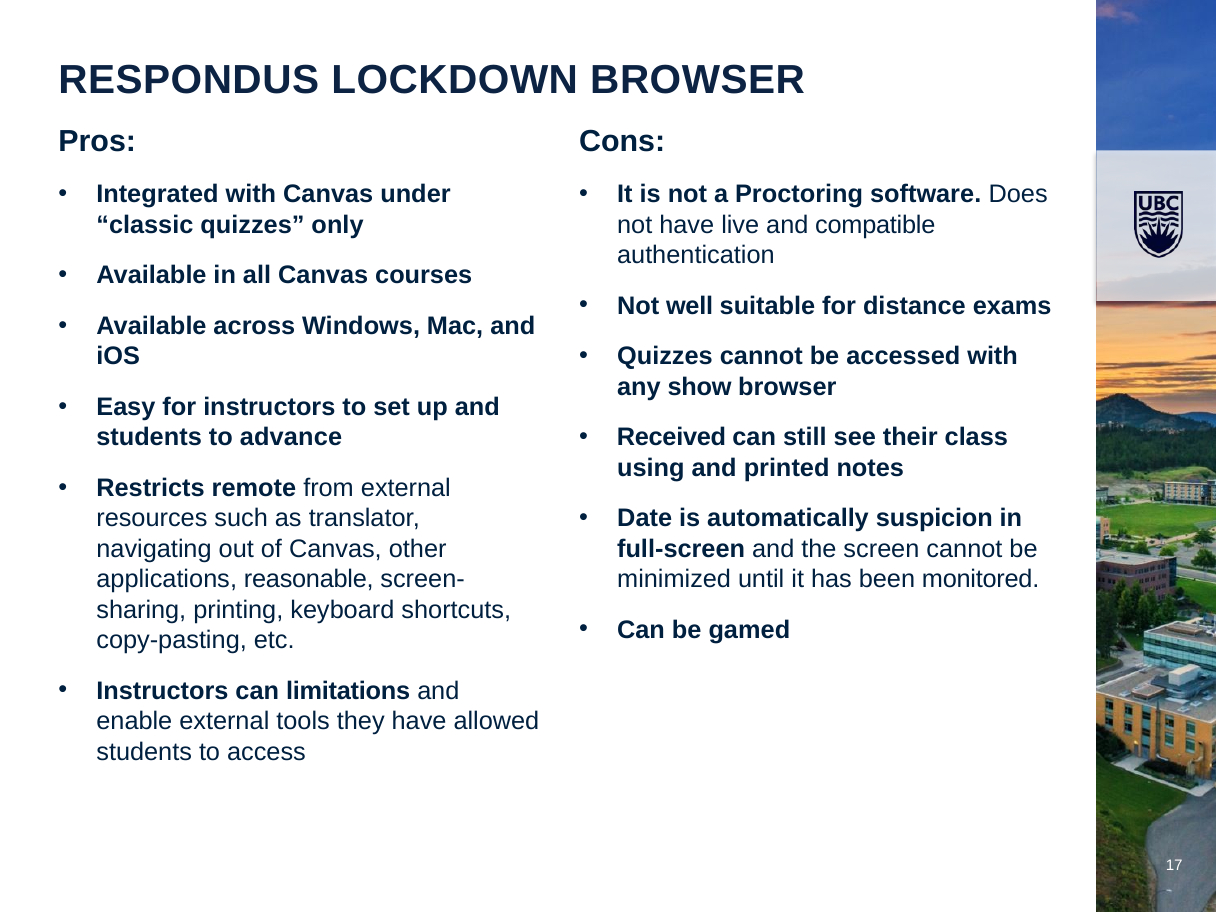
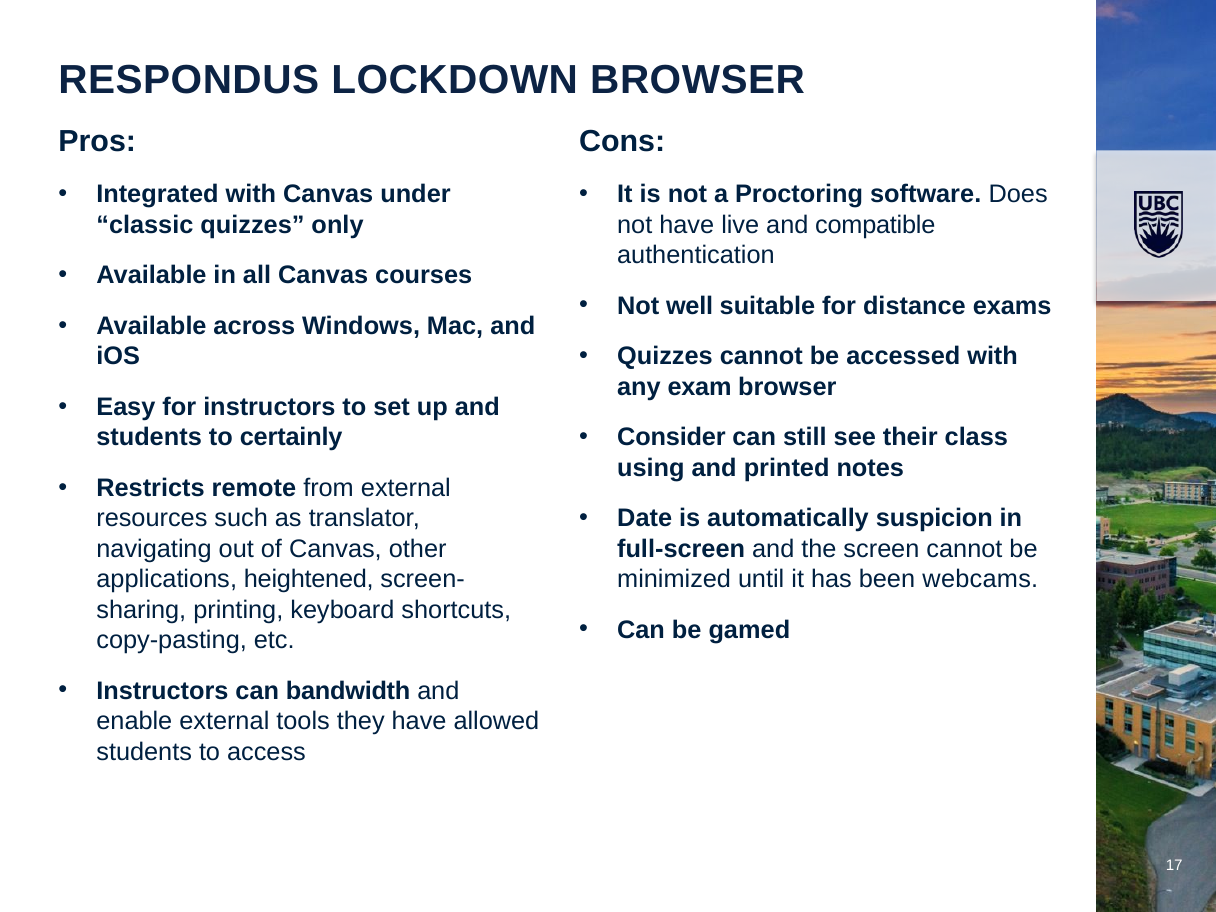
show: show -> exam (700, 387)
Received: Received -> Consider (671, 438)
advance: advance -> certainly (291, 438)
reasonable: reasonable -> heightened (309, 579)
monitored: monitored -> webcams (980, 579)
limitations: limitations -> bandwidth (348, 691)
